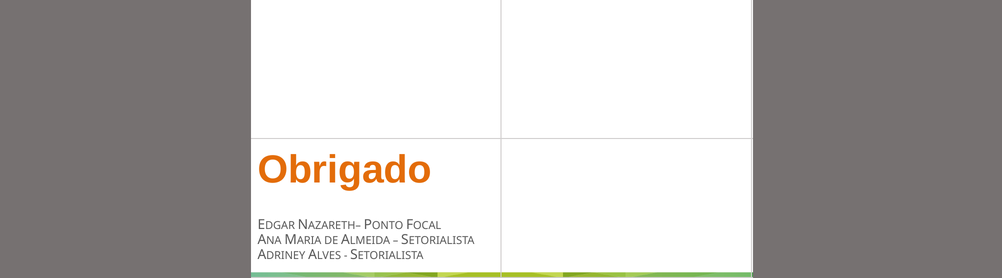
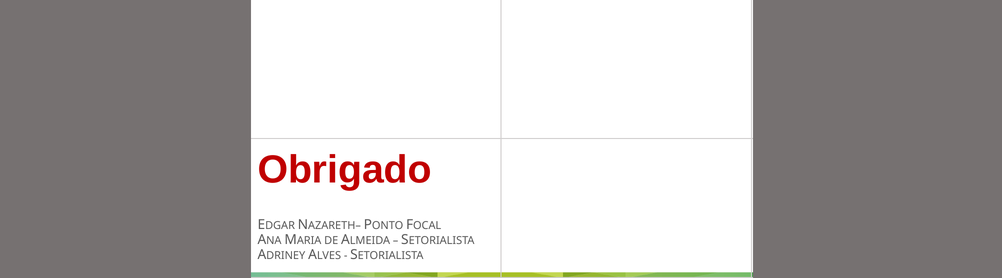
Obrigado colour: orange -> red (345, 170)
